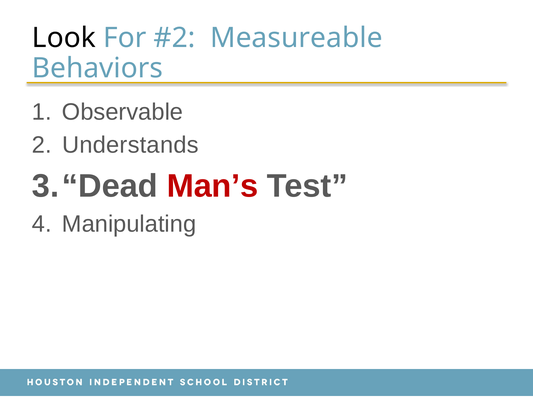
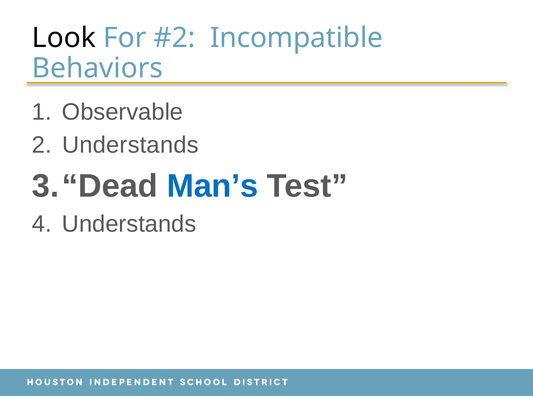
Measureable: Measureable -> Incompatible (297, 38)
Man’s colour: red -> blue (212, 186)
Manipulating: Manipulating -> Understands (129, 224)
